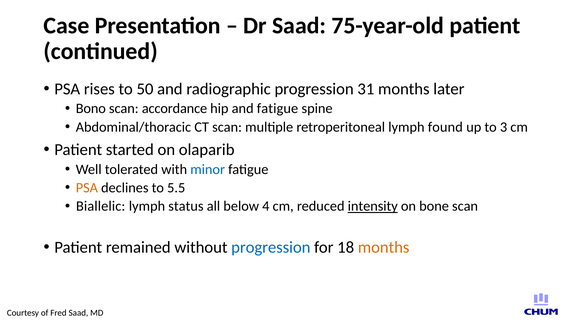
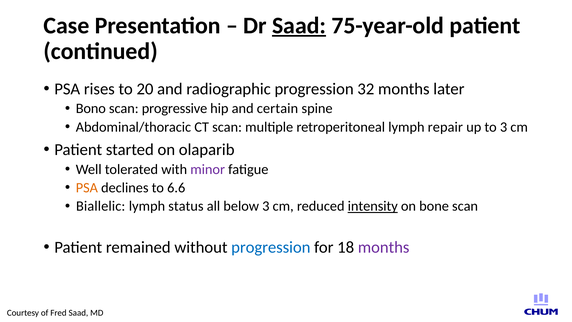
Saad underline: none -> present (299, 26)
50: 50 -> 20 (145, 89)
31: 31 -> 32 (366, 89)
accordance: accordance -> progressive (174, 108)
and fatigue: fatigue -> certain (277, 108)
found: found -> repair (445, 127)
minor colour: blue -> purple (208, 169)
5.5: 5.5 -> 6.6 (176, 188)
below 4: 4 -> 3 (266, 206)
months colour: orange -> purple (384, 247)
